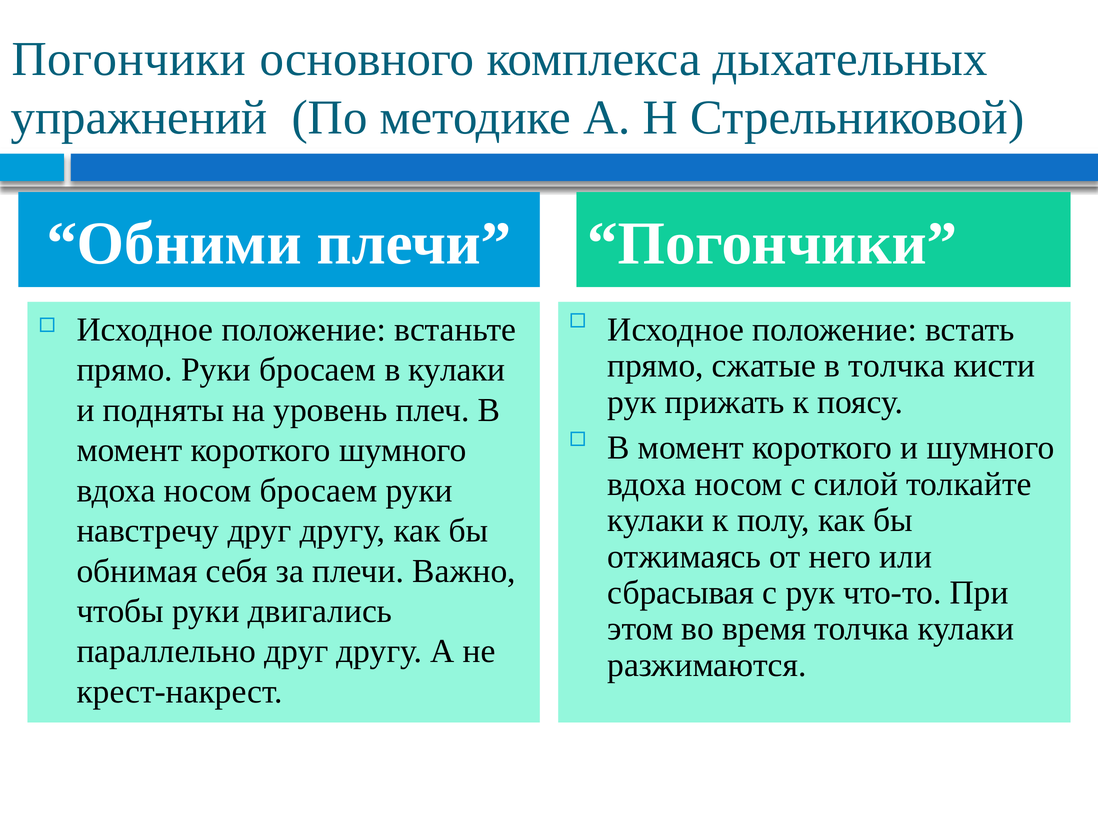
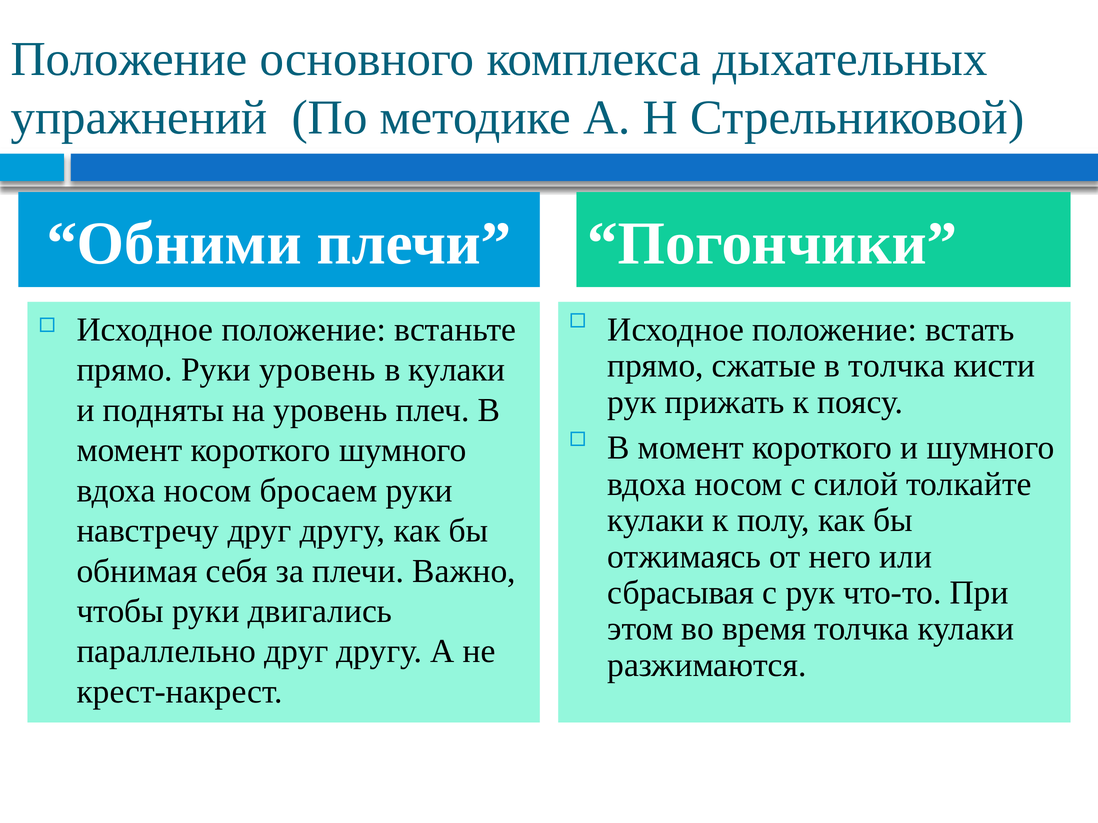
Погончики: Погончики -> Положение (129, 59)
Руки бросаем: бросаем -> уровень (318, 370)
